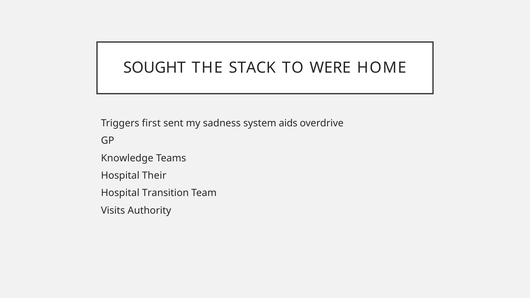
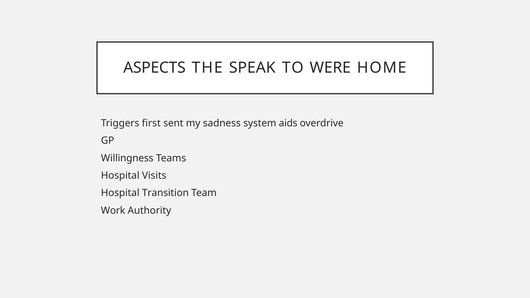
SOUGHT: SOUGHT -> ASPECTS (154, 68)
STACK: STACK -> SPEAK (252, 68)
Knowledge: Knowledge -> Willingness (127, 158)
Their: Their -> Visits (154, 176)
Visits: Visits -> Work (113, 211)
